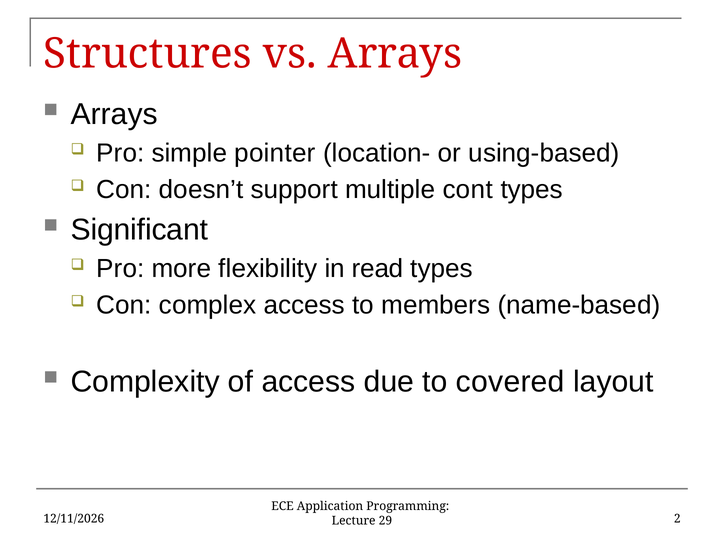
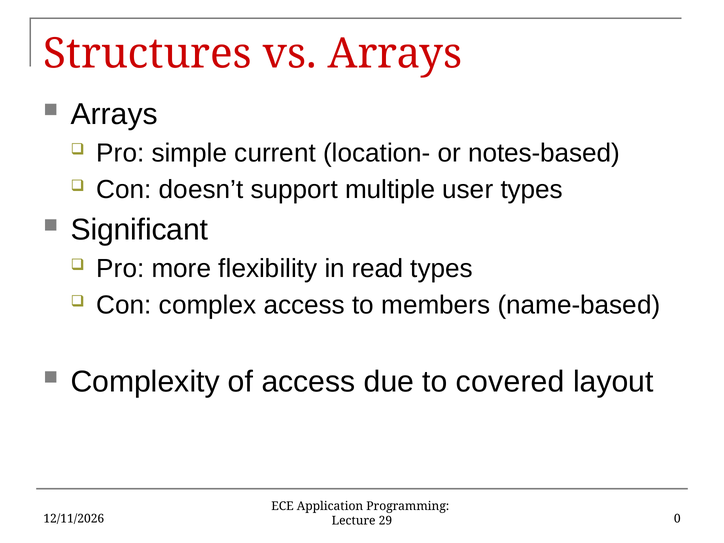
pointer: pointer -> current (275, 153)
using-based: using-based -> notes-based (544, 153)
cont: cont -> user (468, 190)
2: 2 -> 0 (677, 519)
